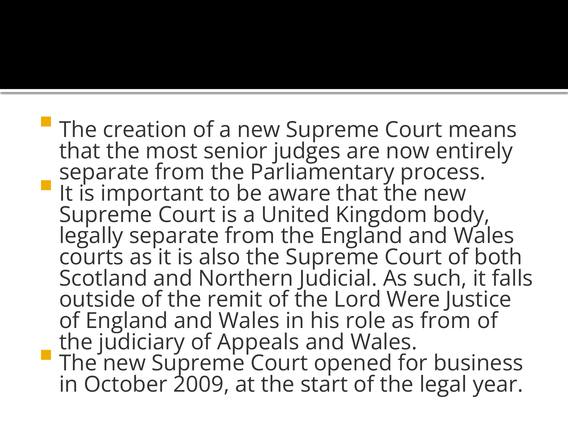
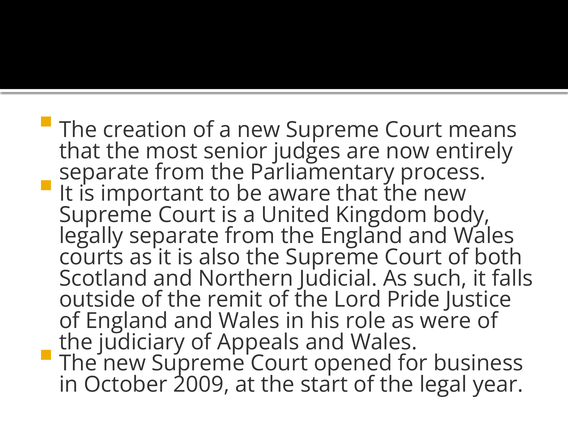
Were: Were -> Pride (413, 300)
as from: from -> were (446, 321)
